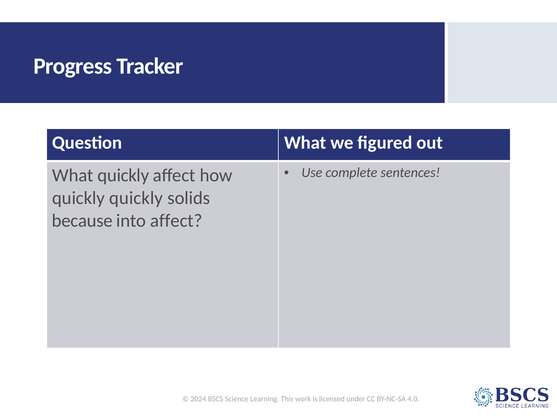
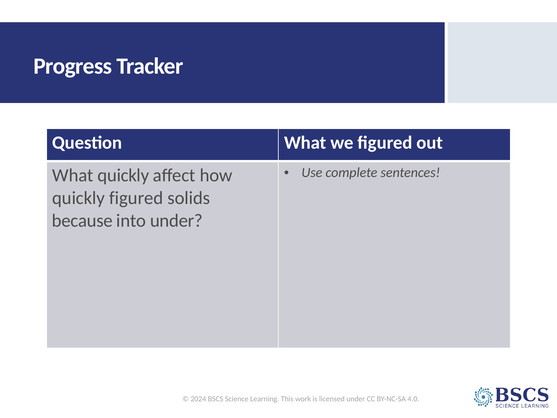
quickly quickly: quickly -> figured (136, 198)
into affect: affect -> under (176, 221)
